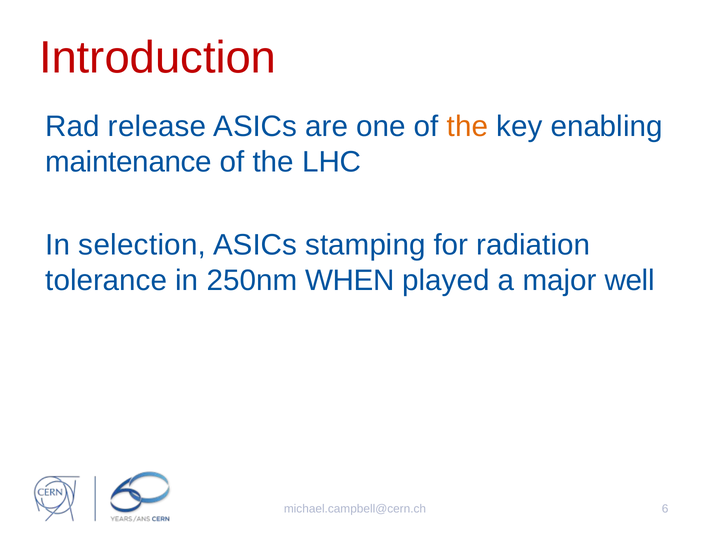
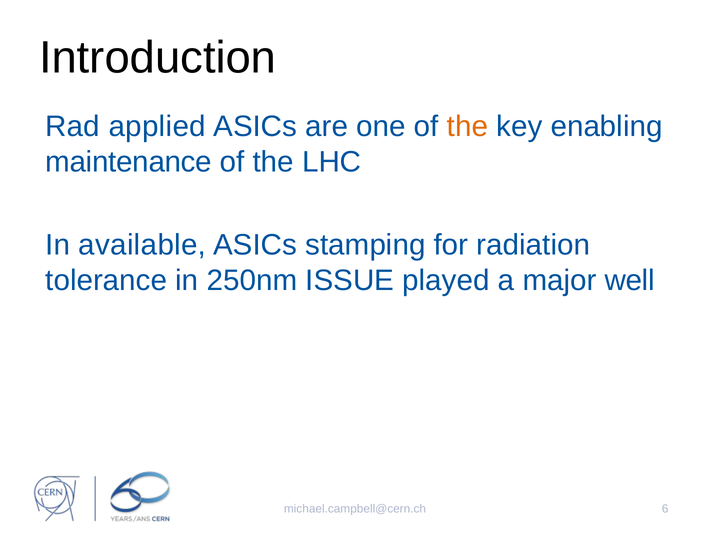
Introduction colour: red -> black (158, 58)
release: release -> applied (157, 126)
selection: selection -> available (142, 245)
WHEN: WHEN -> ISSUE (350, 280)
